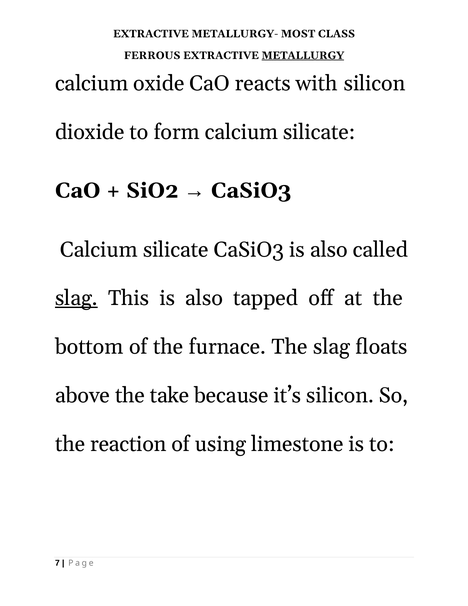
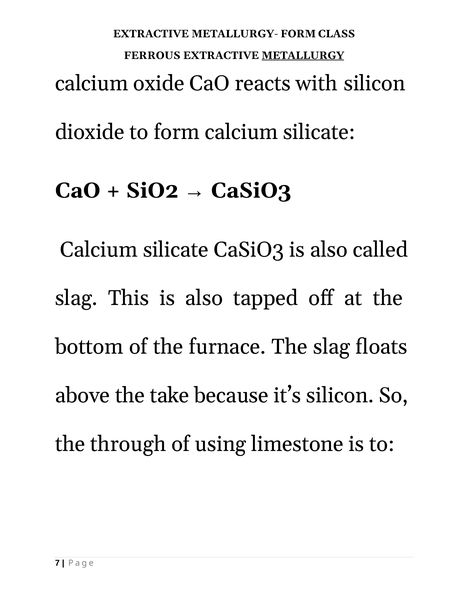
METALLURGY- MOST: MOST -> FORM (298, 34)
slag underline: present -> none (76, 298)
reaction: reaction -> through (128, 444)
